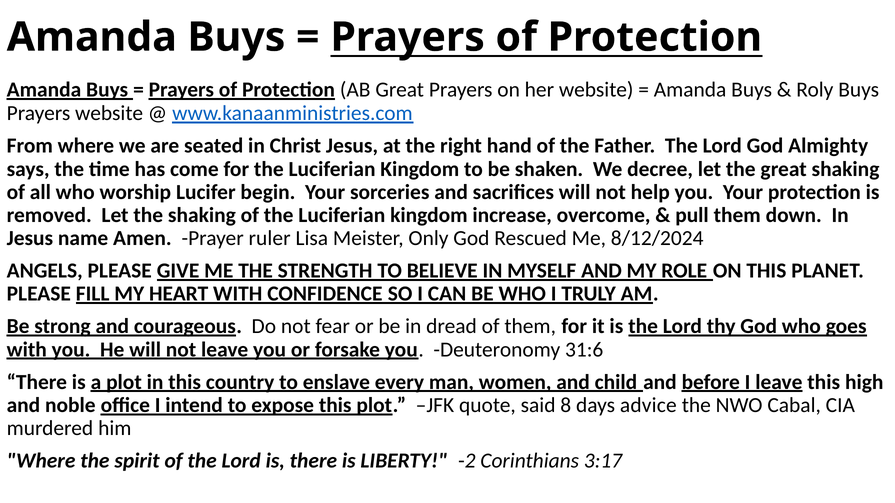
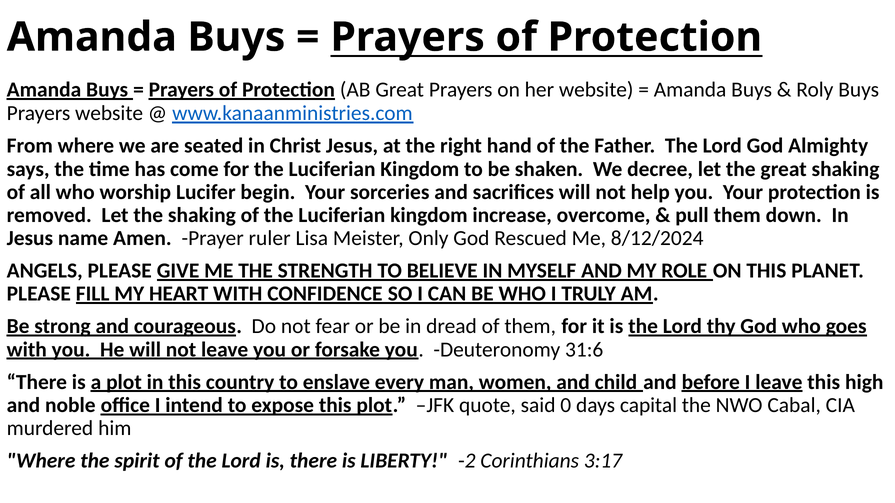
8: 8 -> 0 (566, 405)
advice: advice -> capital (648, 405)
